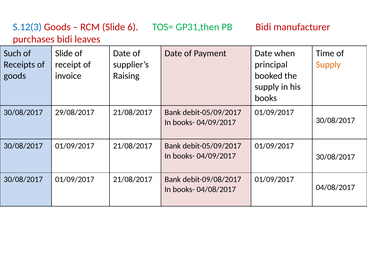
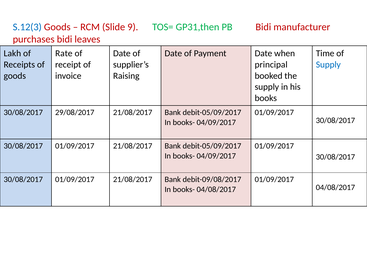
6: 6 -> 9 (133, 27)
Such: Such -> Lakh (12, 53)
Slide: Slide -> Rate (64, 53)
Supply colour: orange -> blue (328, 65)
